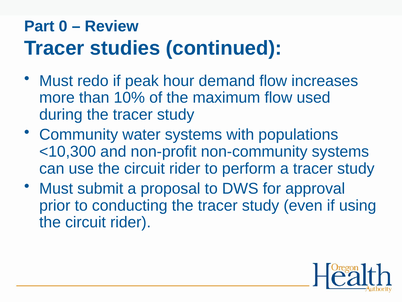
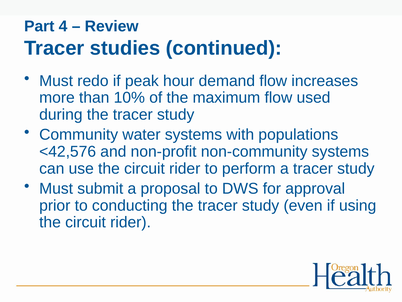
0: 0 -> 4 (63, 26)
<10,300: <10,300 -> <42,576 (68, 151)
